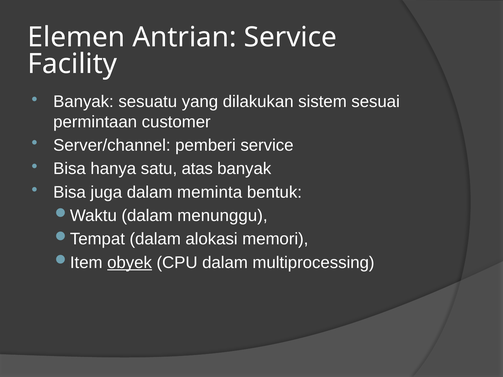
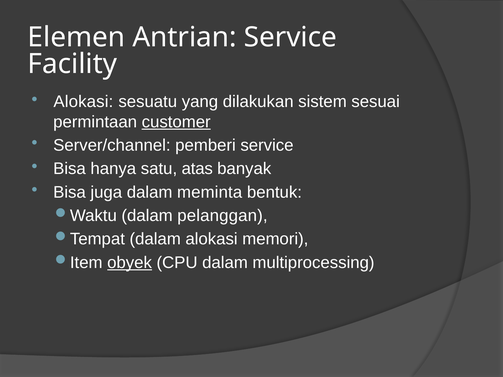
Banyak: Banyak -> Alokasi (83, 102)
customer underline: none -> present (176, 122)
menunggu: menunggu -> pelanggan (222, 216)
